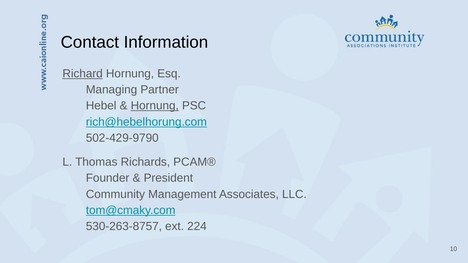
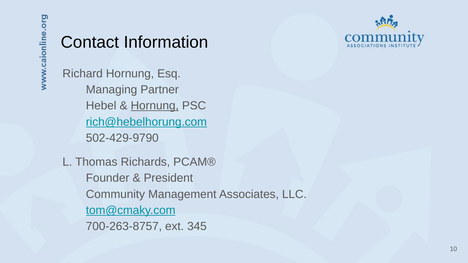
Richard underline: present -> none (83, 74)
530-263-8757: 530-263-8757 -> 700-263-8757 (124, 227)
224: 224 -> 345 (197, 227)
